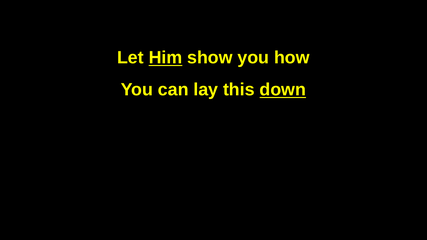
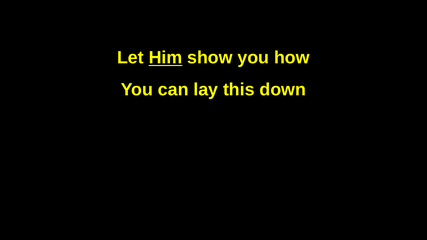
down underline: present -> none (283, 90)
